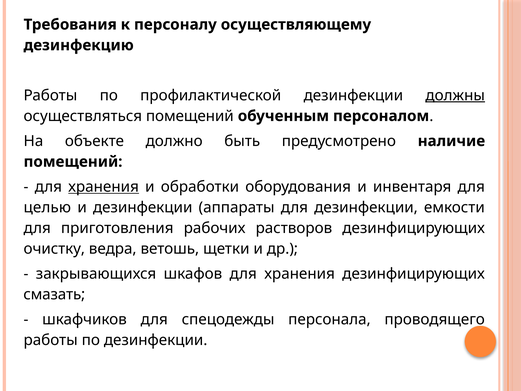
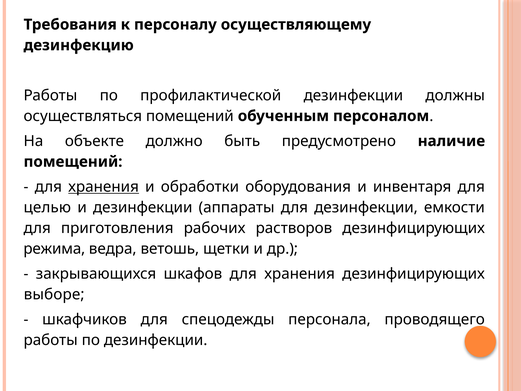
должны underline: present -> none (455, 95)
очистку: очистку -> режима (54, 249)
смазать: смазать -> выборе (54, 294)
